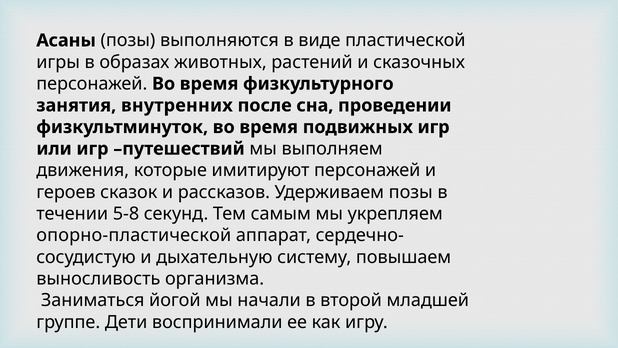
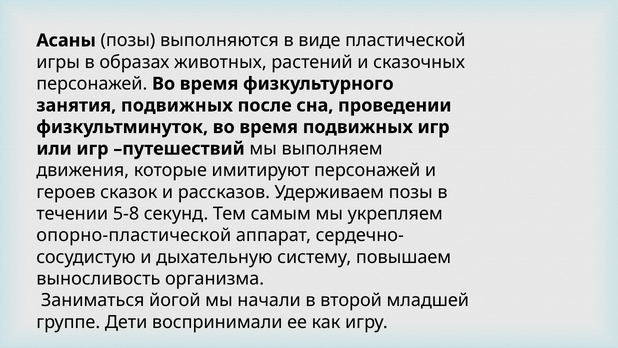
занятия внутренних: внутренних -> подвижных (177, 105)
